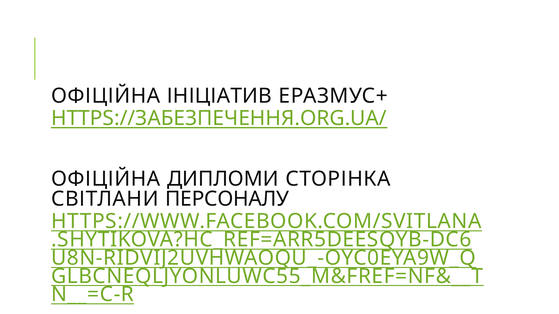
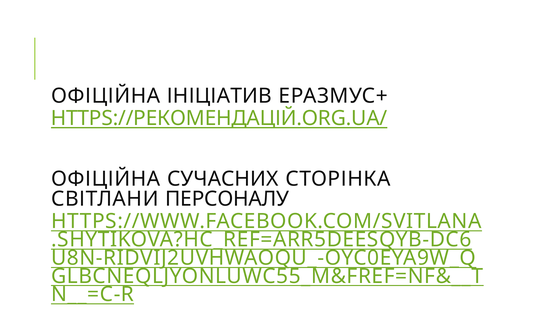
HTTPS://ЗАБЕЗПЕЧЕННЯ.ORG.UA/: HTTPS://ЗАБЕЗПЕЧЕННЯ.ORG.UA/ -> HTTPS://РЕКОМЕНДАЦІЙ.ORG.UA/ (219, 118)
ДИПЛОМИ: ДИПЛОМИ -> СУЧАСНИХ (223, 179)
